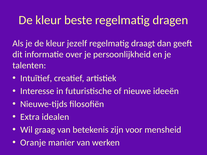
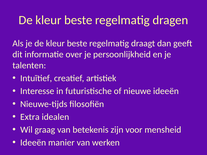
je de kleur jezelf: jezelf -> beste (77, 43)
Oranje: Oranje -> Ideeën (33, 143)
